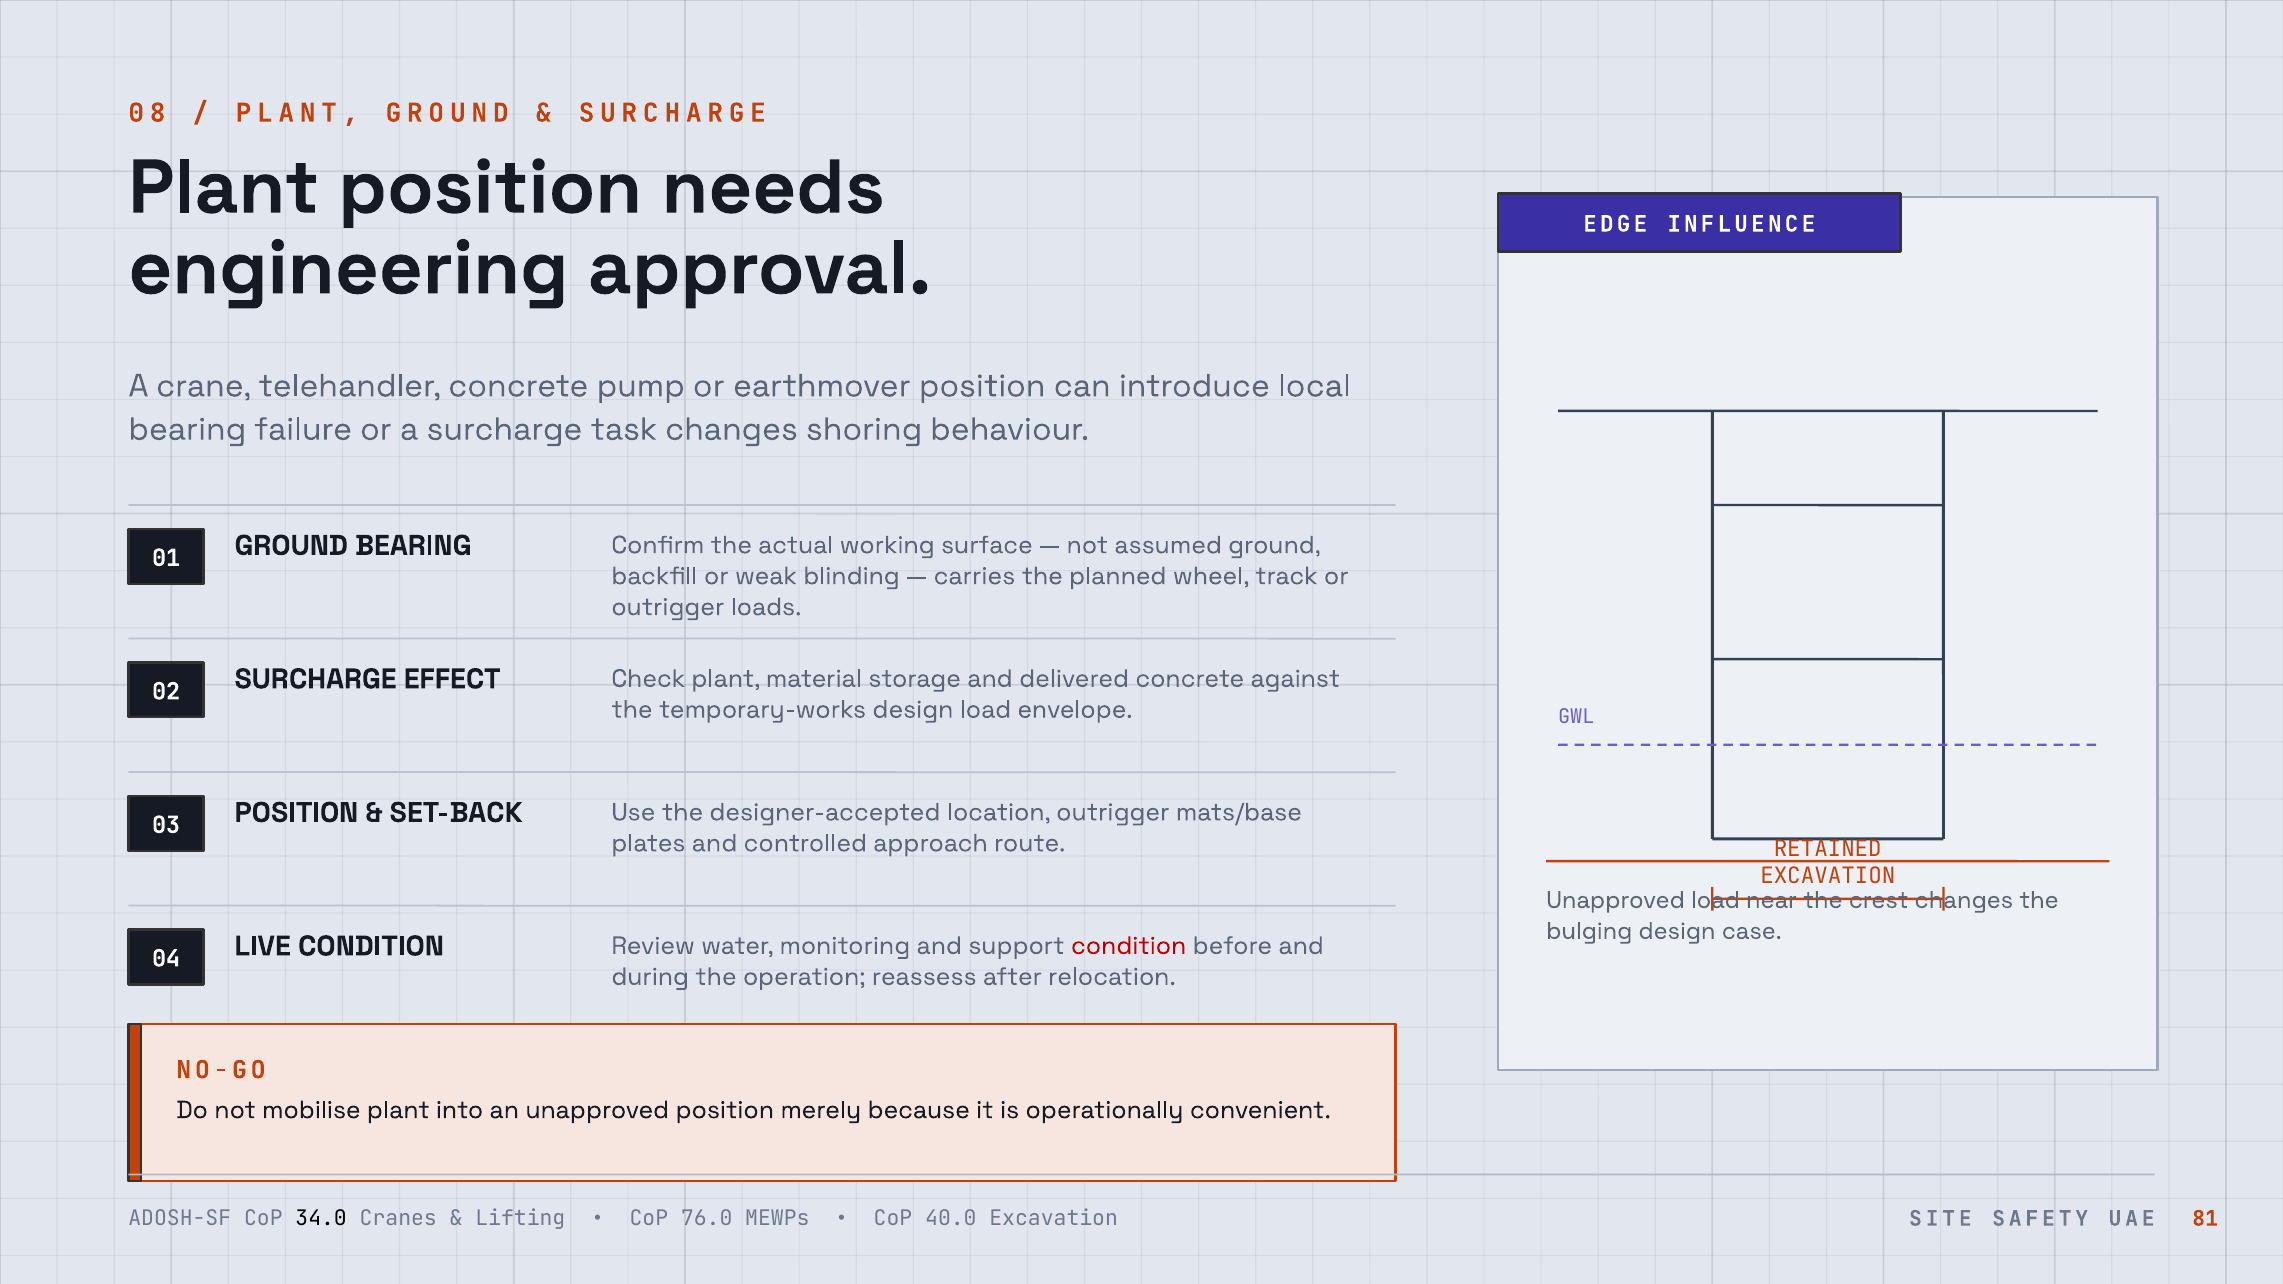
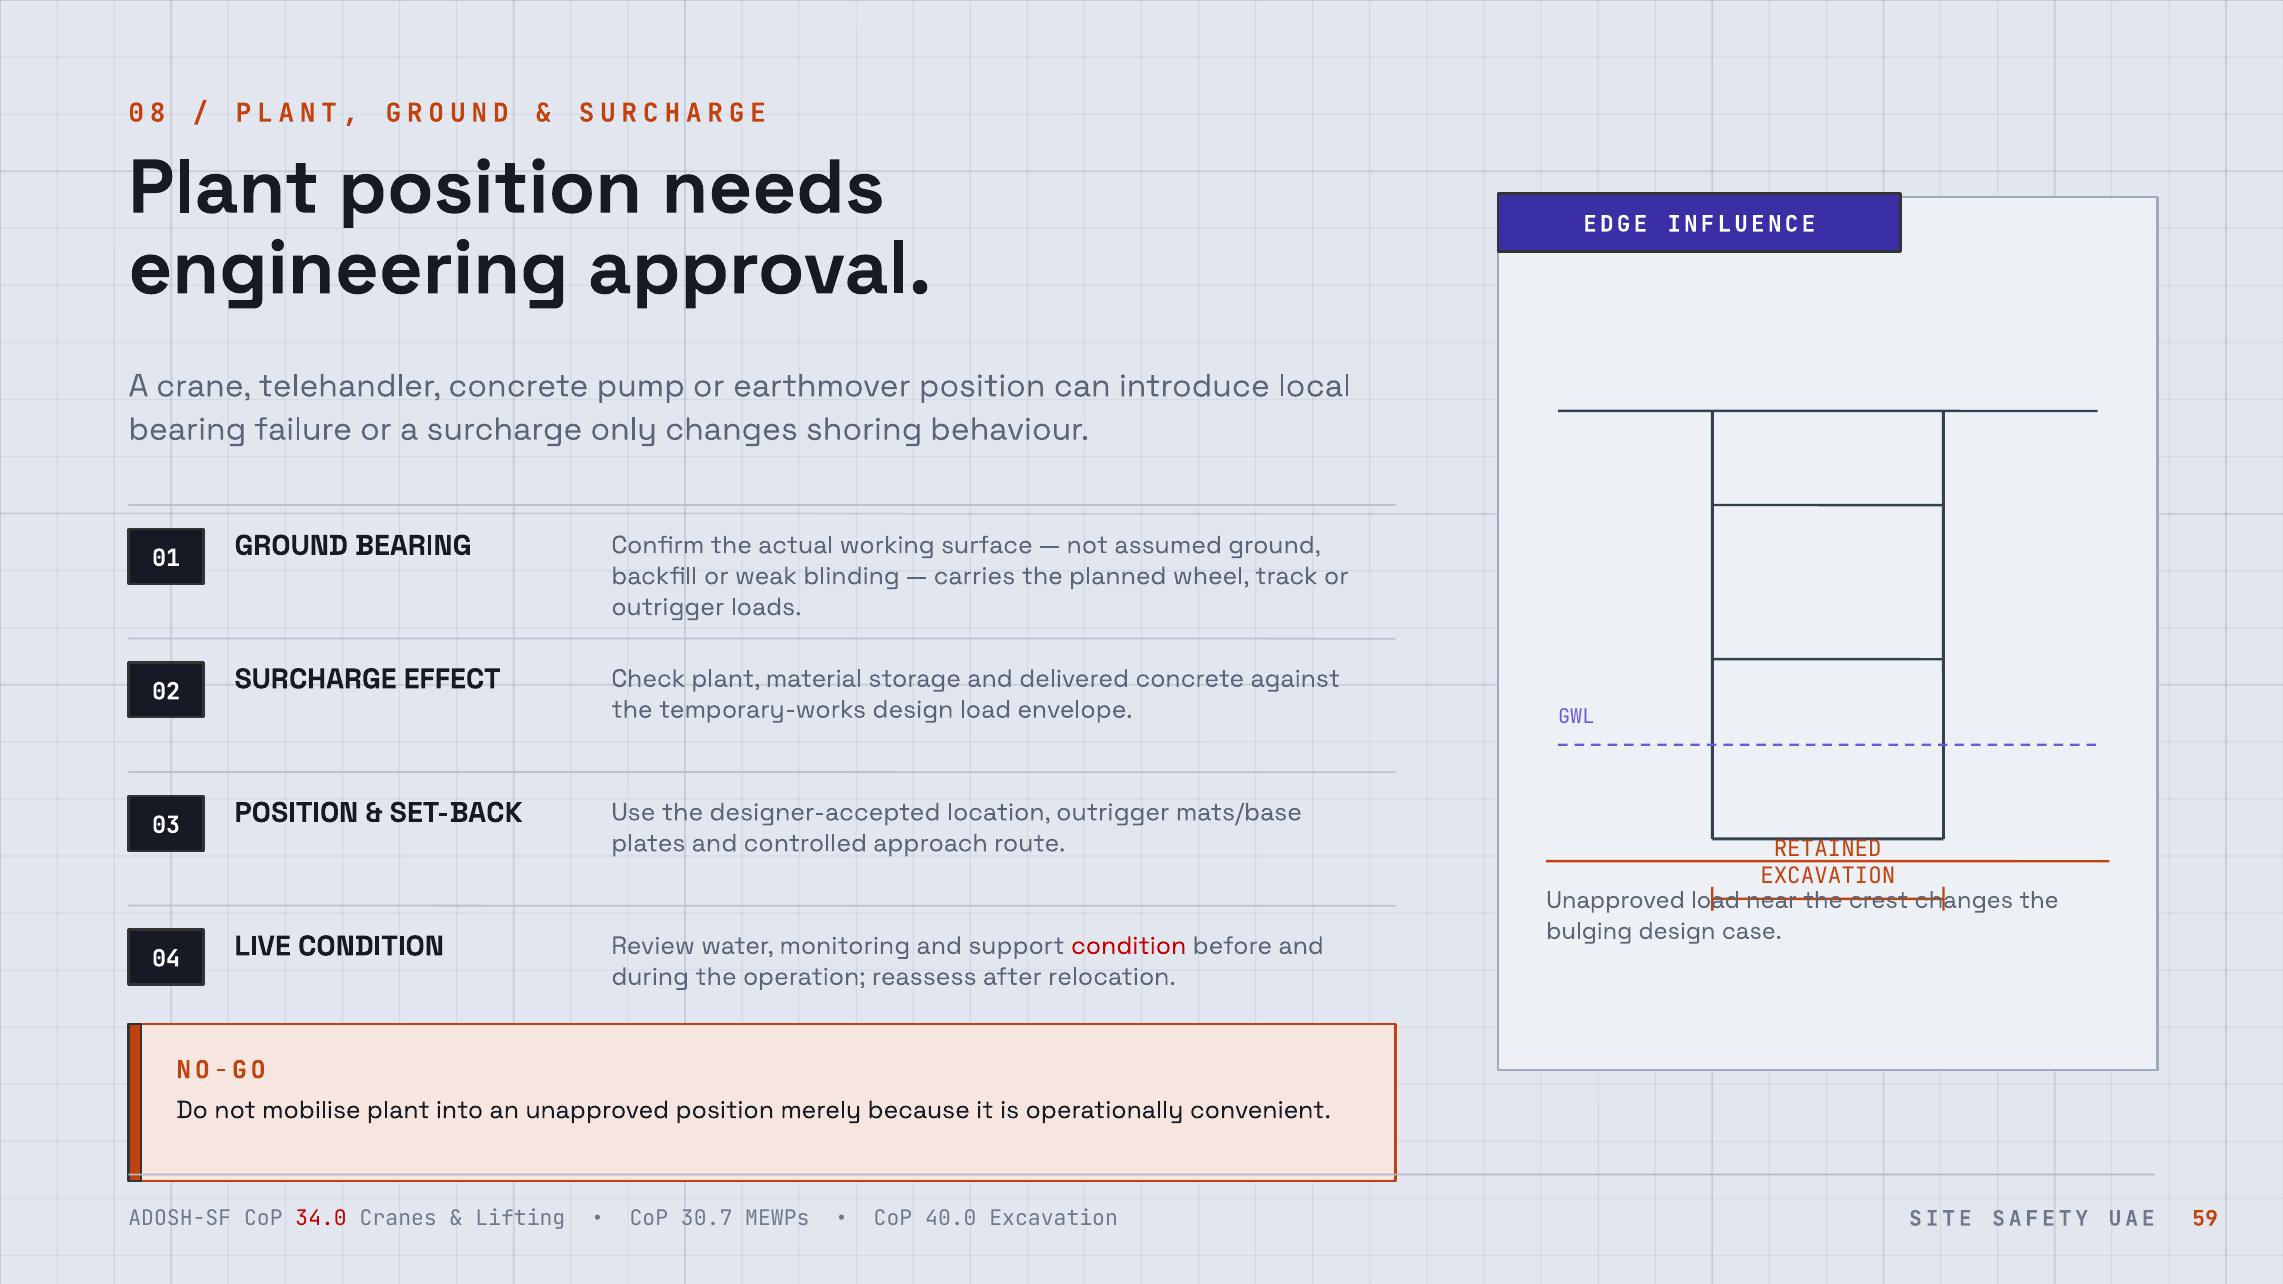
task: task -> only (624, 429)
34.0 colour: black -> red (321, 1219)
76.0: 76.0 -> 30.7 (707, 1219)
81: 81 -> 59 (2205, 1219)
